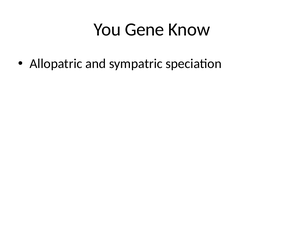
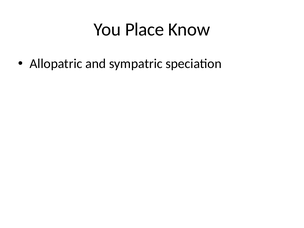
Gene: Gene -> Place (145, 29)
